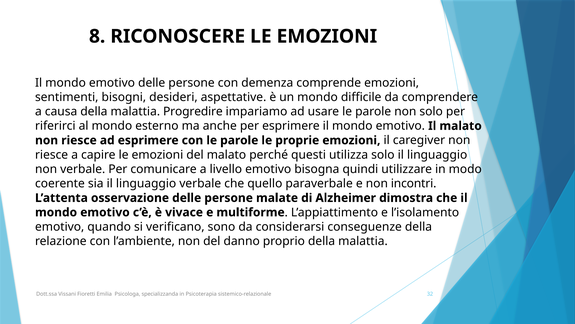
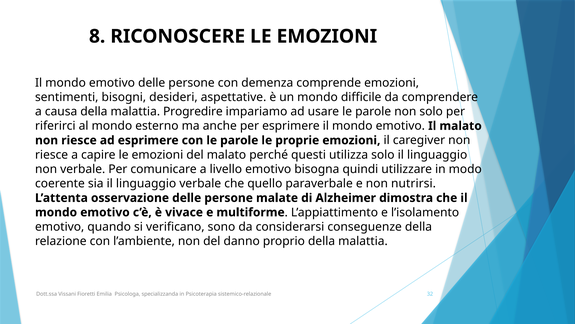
incontri: incontri -> nutrirsi (414, 183)
